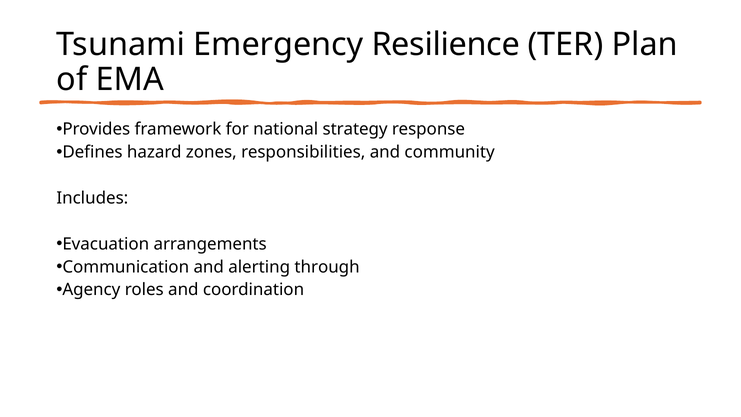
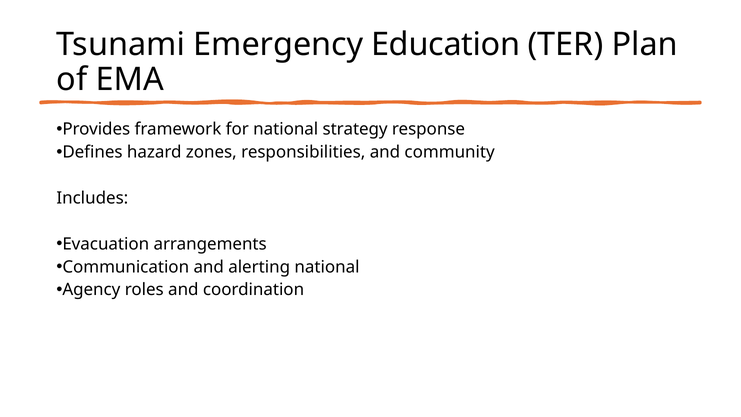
Resilience: Resilience -> Education (446, 45)
alerting through: through -> national (327, 267)
